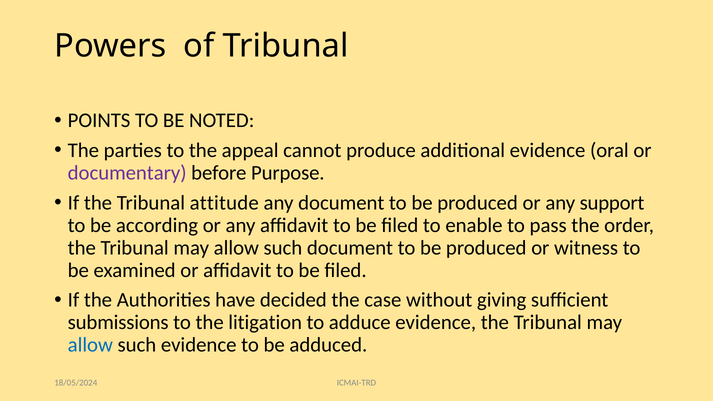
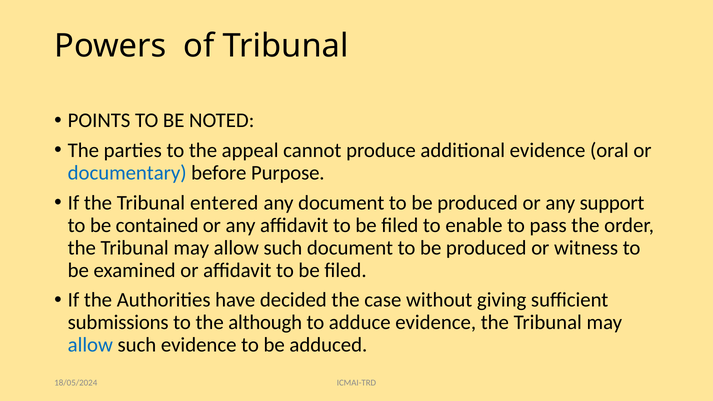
documentary colour: purple -> blue (127, 173)
attitude: attitude -> entered (224, 203)
according: according -> contained (157, 225)
litigation: litigation -> although (265, 323)
